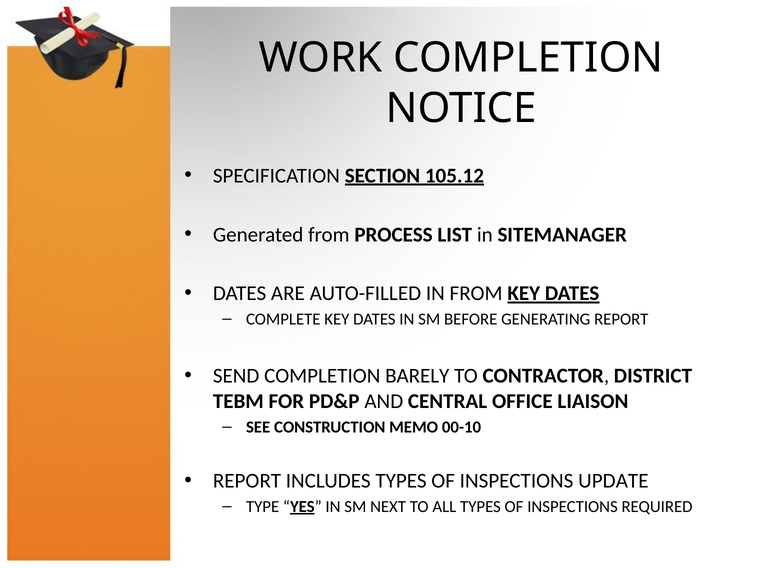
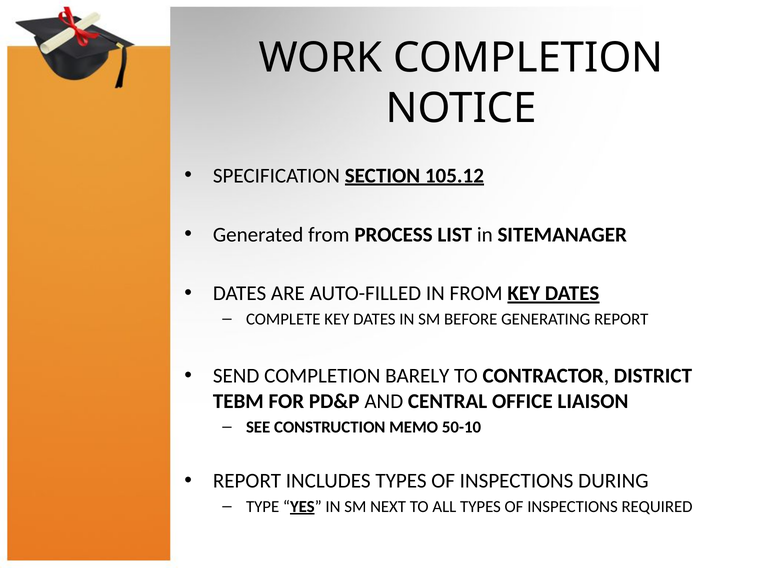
00-10: 00-10 -> 50-10 (462, 427)
UPDATE: UPDATE -> DURING (613, 481)
